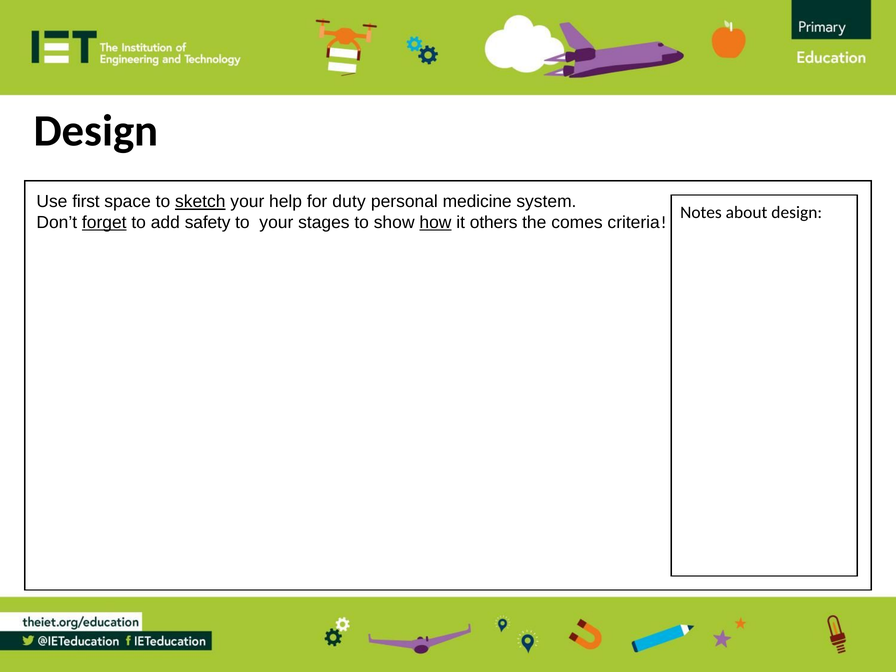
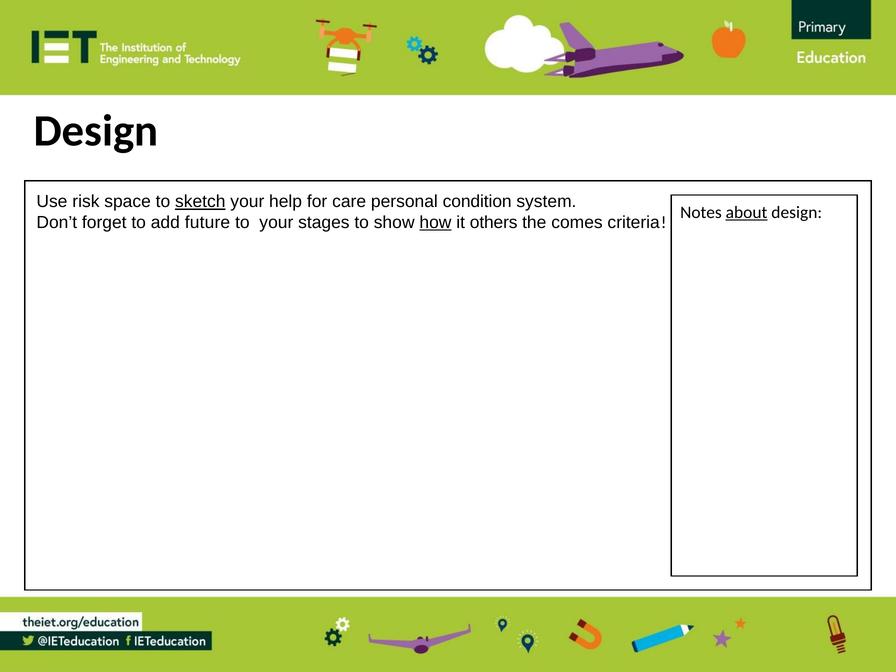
first: first -> risk (86, 202)
duty: duty -> care (349, 202)
medicine: medicine -> condition (477, 202)
about underline: none -> present (747, 213)
forget underline: present -> none (104, 223)
safety: safety -> future (207, 223)
